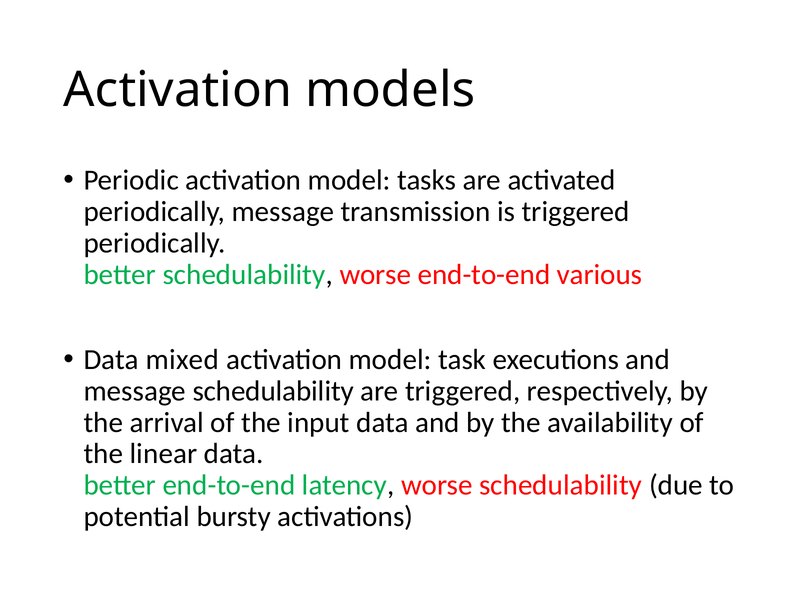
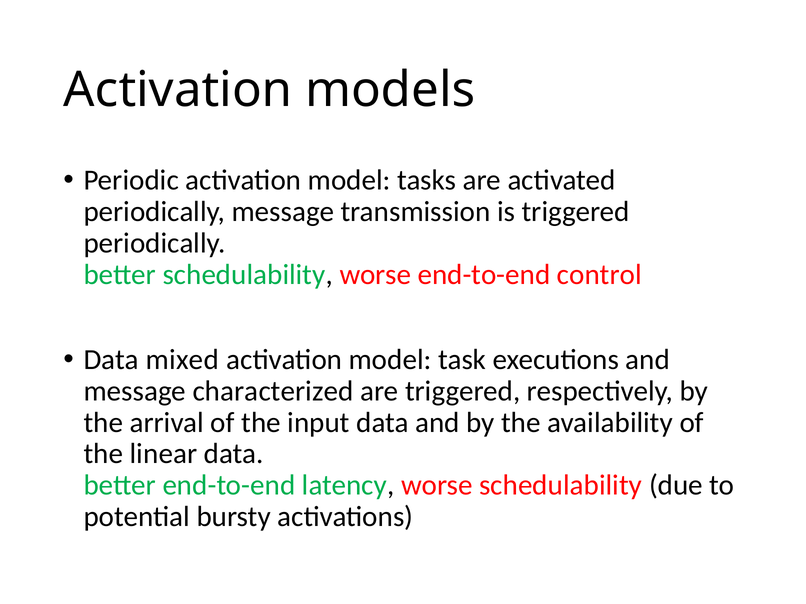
various: various -> control (599, 275)
message schedulability: schedulability -> characterized (273, 391)
